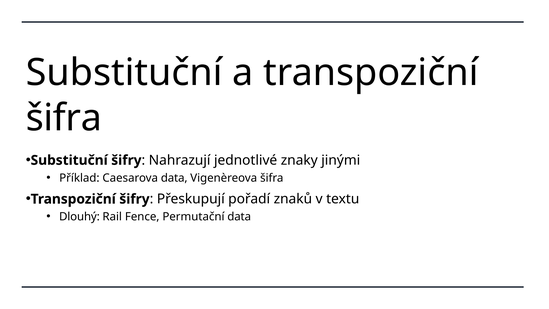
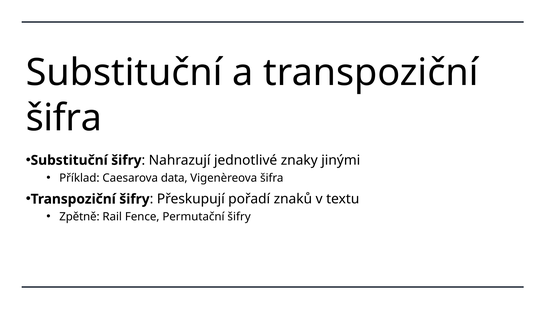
Dlouhý: Dlouhý -> Zpětně (79, 217)
Permutační data: data -> šifry (239, 217)
